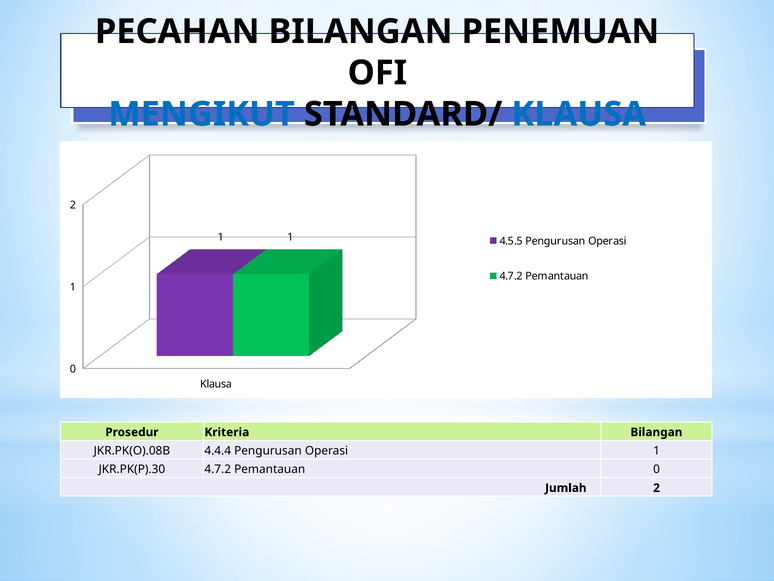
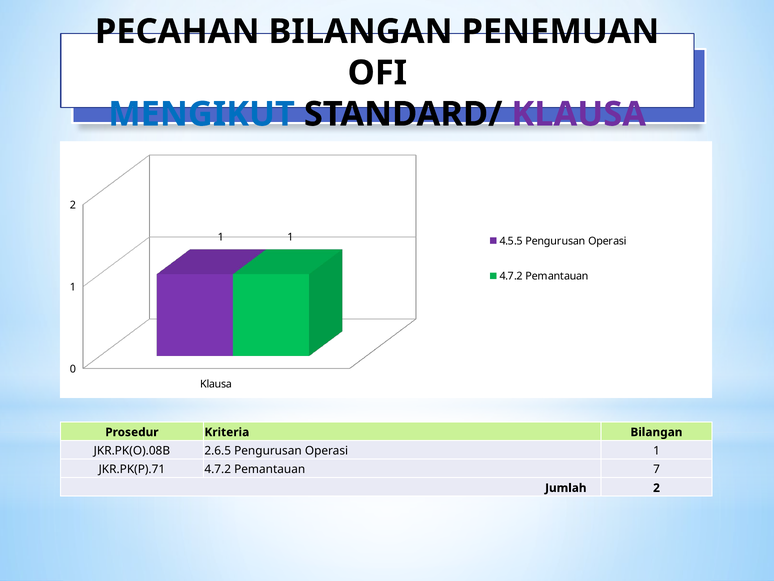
KLAUSA colour: blue -> purple (579, 114)
4.4.4: 4.4.4 -> 2.6.5 (218, 450)
JKR.PK(P).30: JKR.PK(P).30 -> JKR.PK(P).71 (132, 469)
Pemantauan 0: 0 -> 7 (657, 469)
